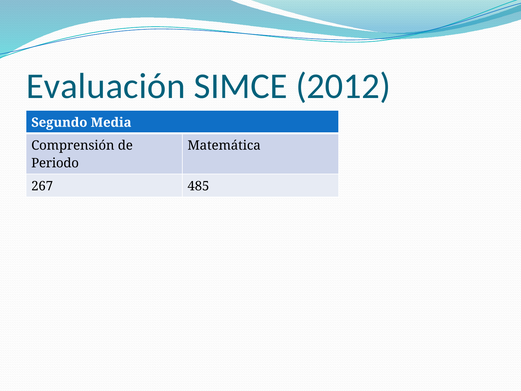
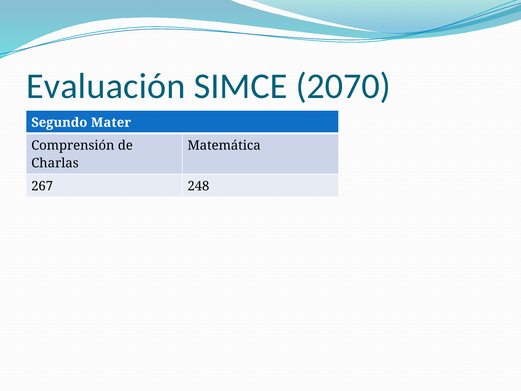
2012: 2012 -> 2070 (343, 86)
Media: Media -> Mater (111, 122)
Periodo: Periodo -> Charlas (55, 163)
485: 485 -> 248 (198, 186)
